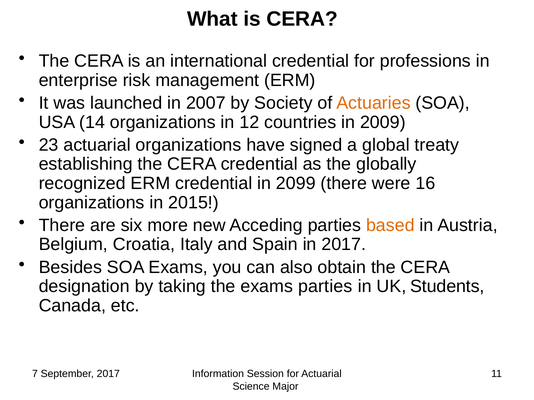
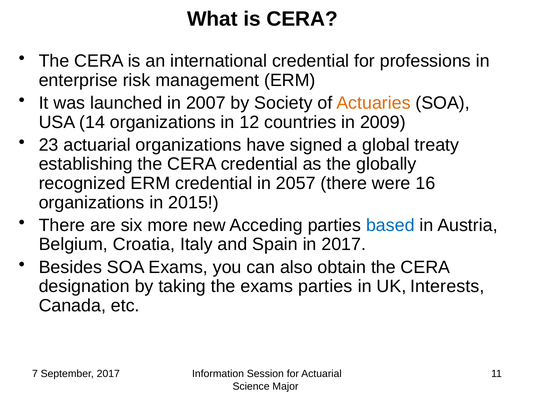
2099: 2099 -> 2057 (296, 184)
based colour: orange -> blue (390, 226)
Students: Students -> Interests (447, 287)
